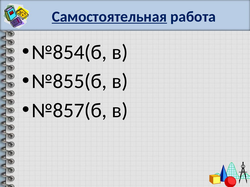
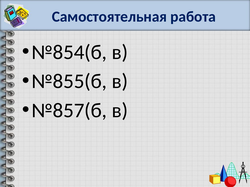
Самостоятельная underline: present -> none (109, 17)
